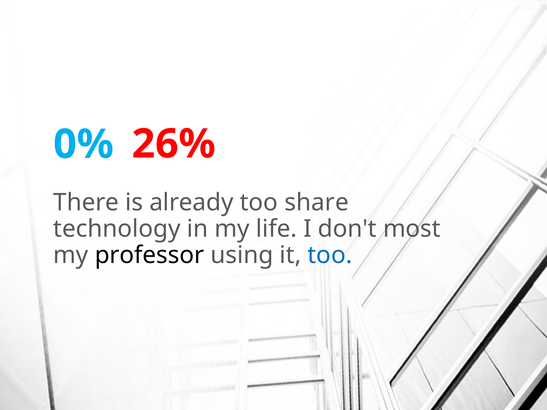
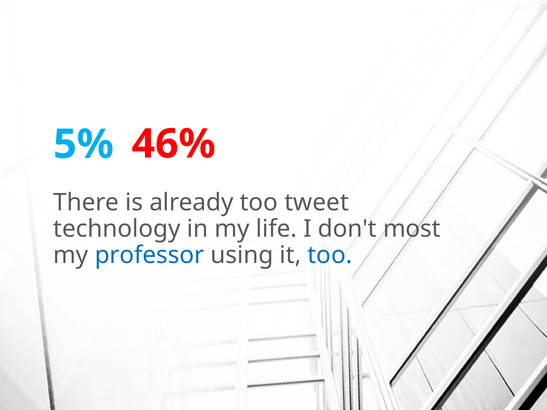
26%: 26% -> 46% (174, 144)
0%: 0% -> 5% (84, 144)
share: share -> tweet (317, 203)
professor colour: black -> blue (149, 255)
